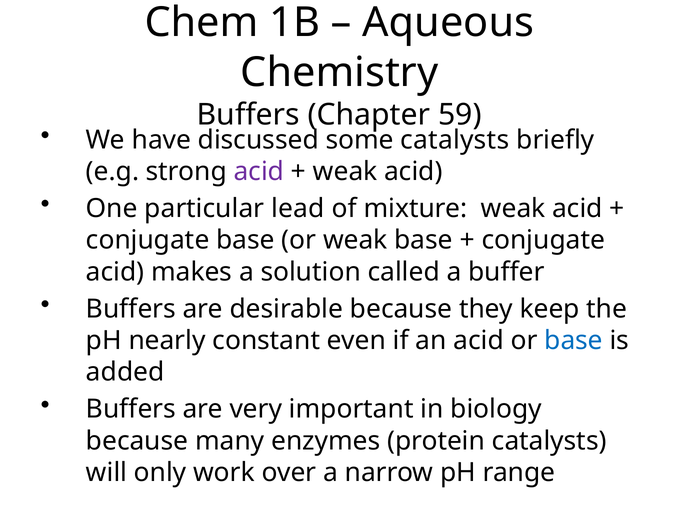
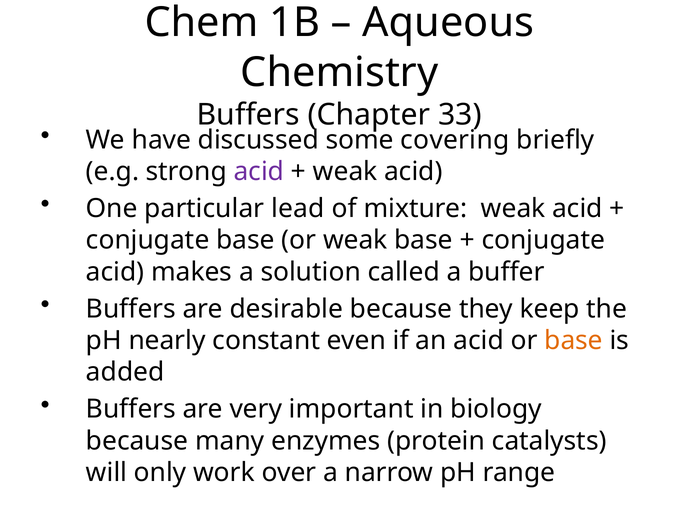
59: 59 -> 33 (460, 115)
some catalysts: catalysts -> covering (455, 140)
base colour: blue -> orange (574, 341)
